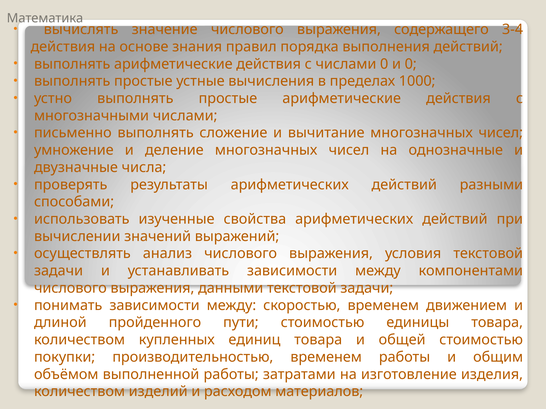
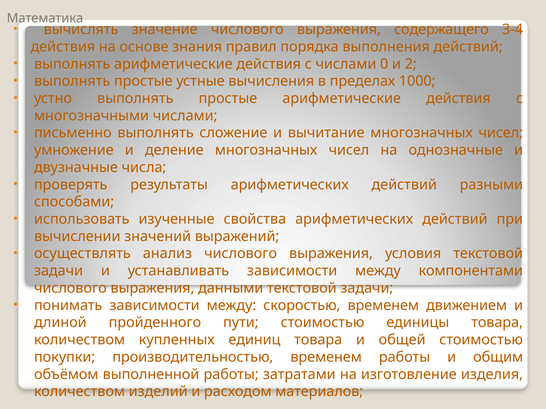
и 0: 0 -> 2 (411, 64)
